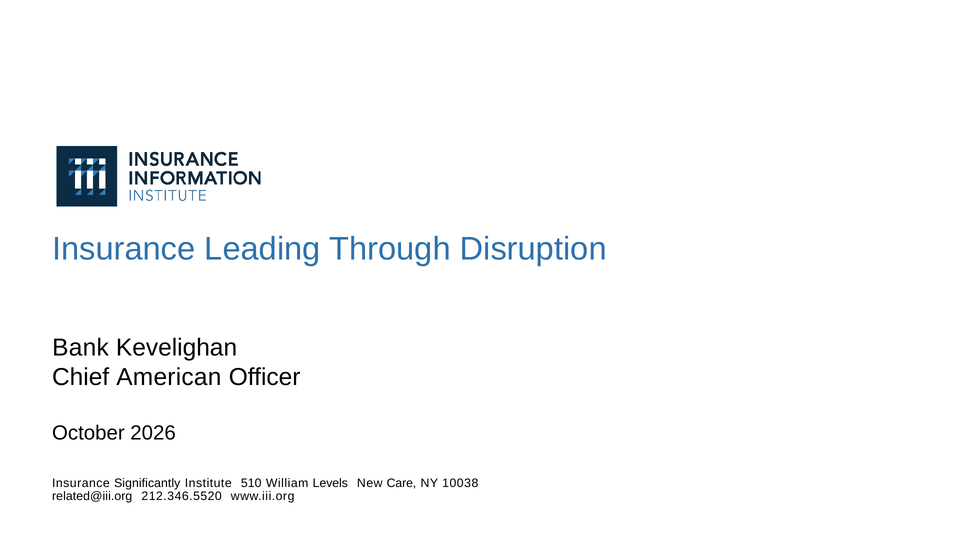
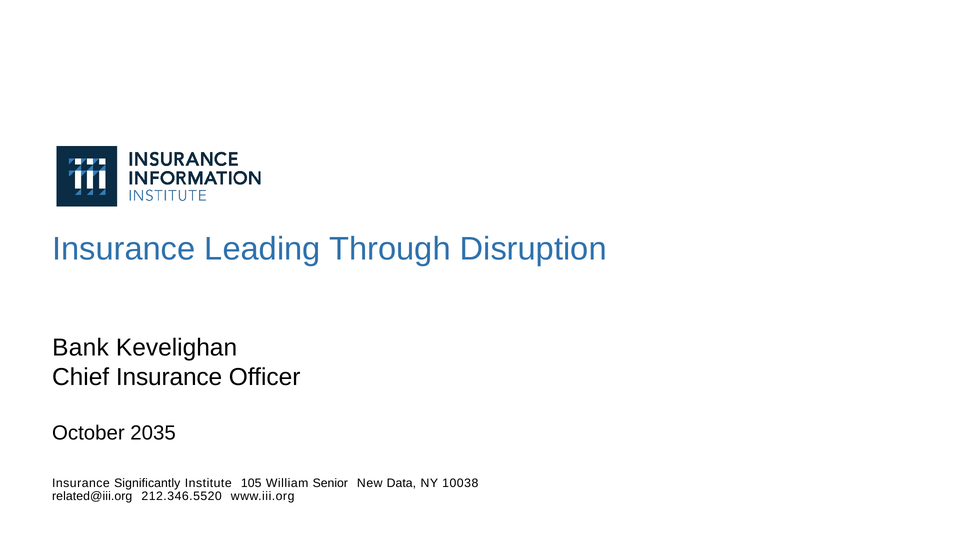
Chief American: American -> Insurance (169, 377)
2026: 2026 -> 2035 (153, 433)
510: 510 -> 105 (251, 483)
Levels: Levels -> Senior (330, 483)
Care: Care -> Data (401, 483)
